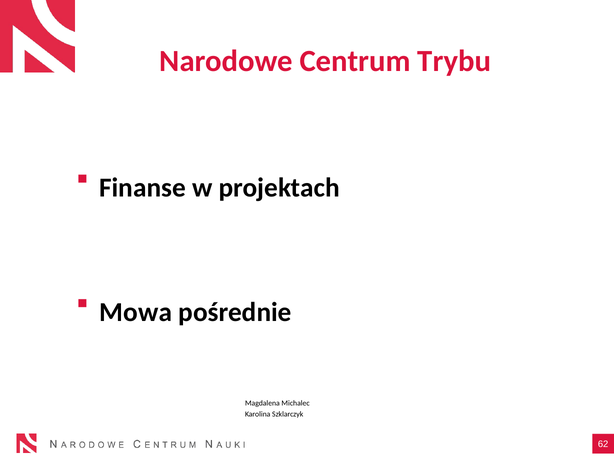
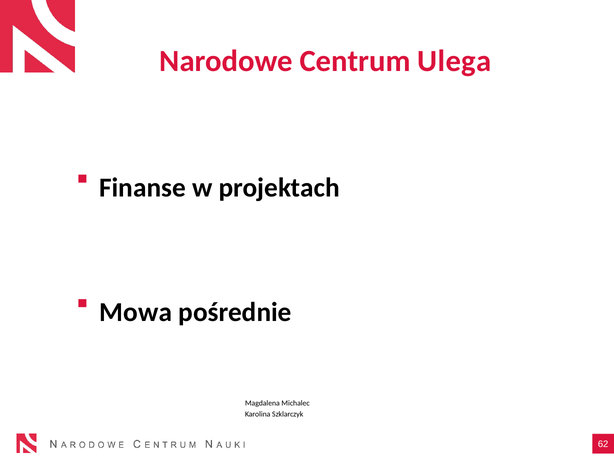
Trybu: Trybu -> Ulega (454, 61)
